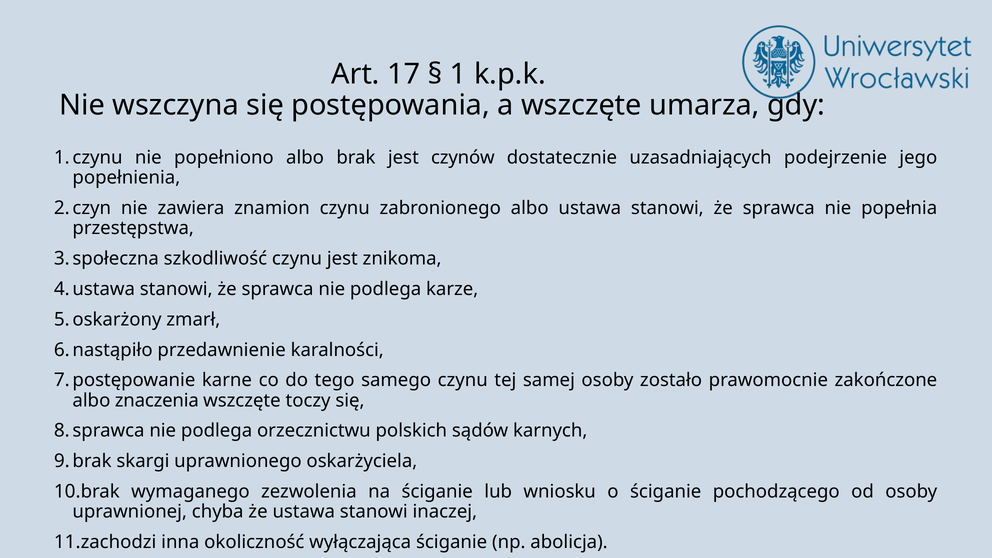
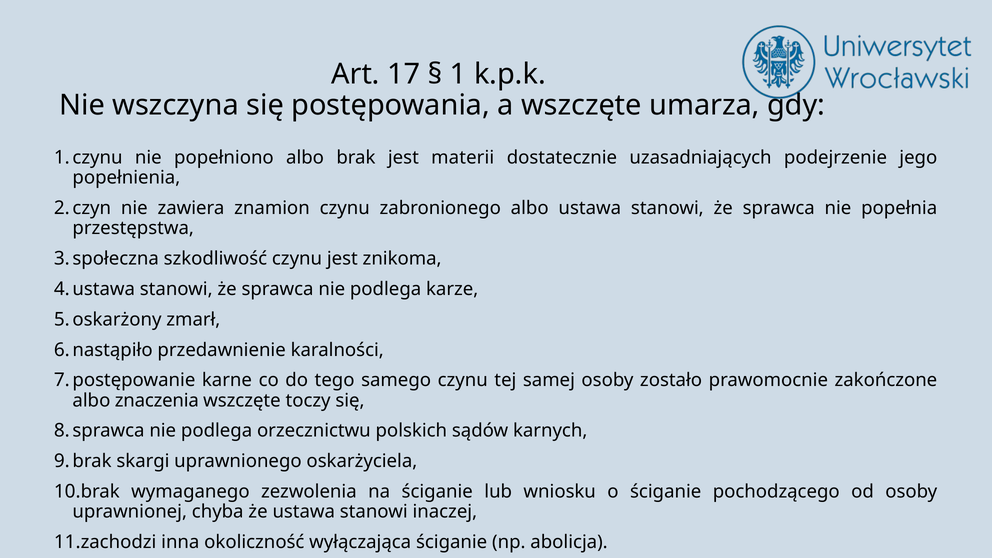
czynów: czynów -> materii (463, 158)
